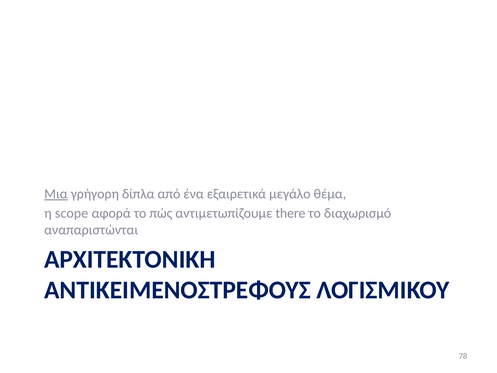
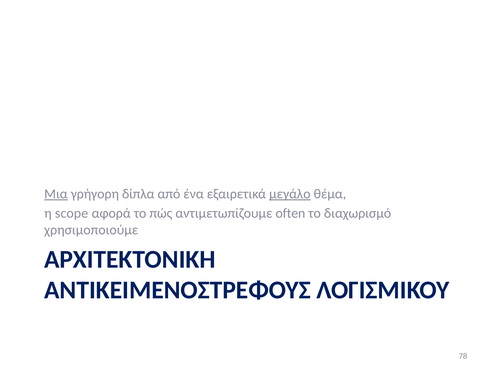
μεγάλο underline: none -> present (290, 194)
there: there -> often (290, 213)
αναπαριστώνται: αναπαριστώνται -> χρησιμοποιούμε (91, 230)
